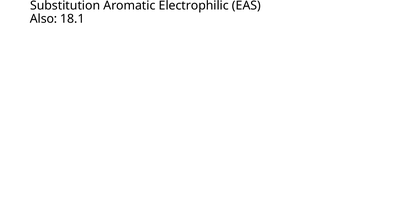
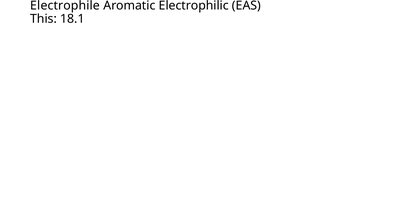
Substitution: Substitution -> Electrophile (65, 6)
Also: Also -> This (43, 19)
